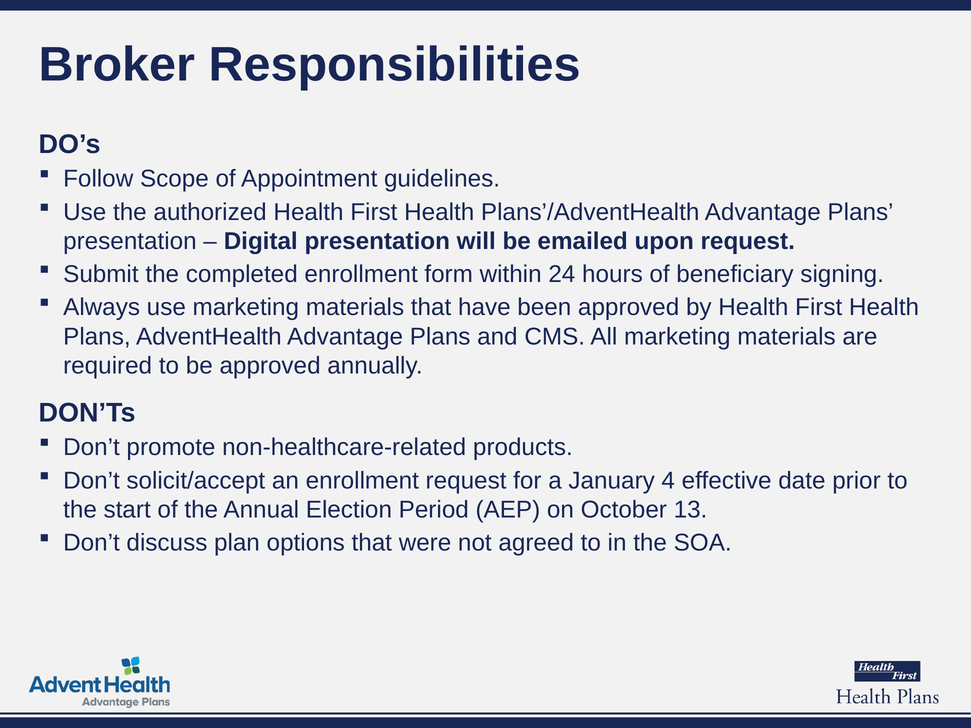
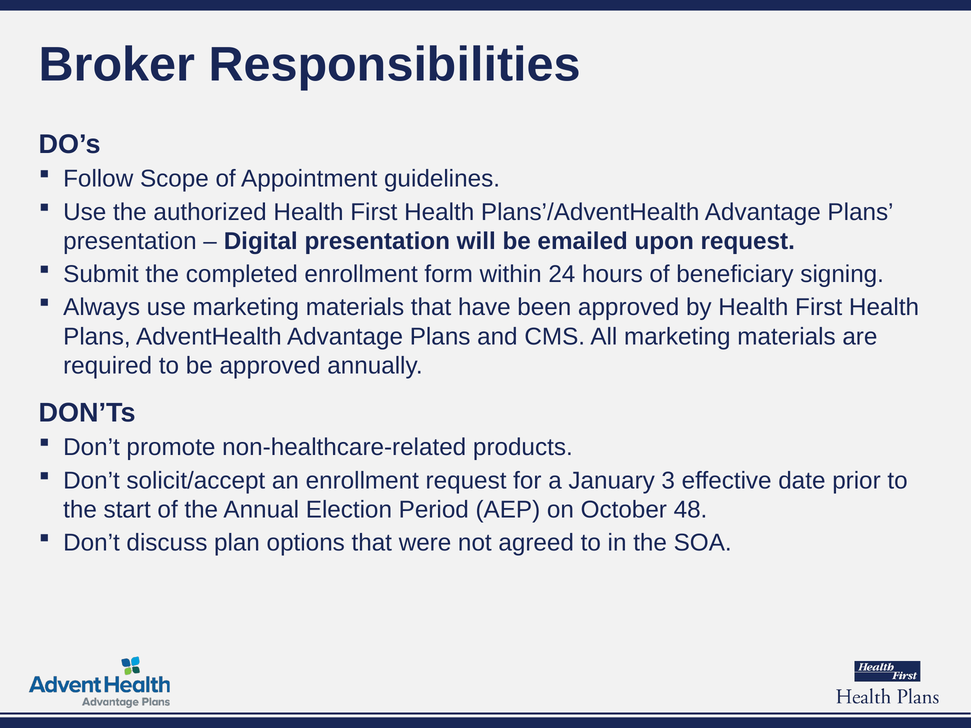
4: 4 -> 3 (668, 481)
13: 13 -> 48 (691, 510)
